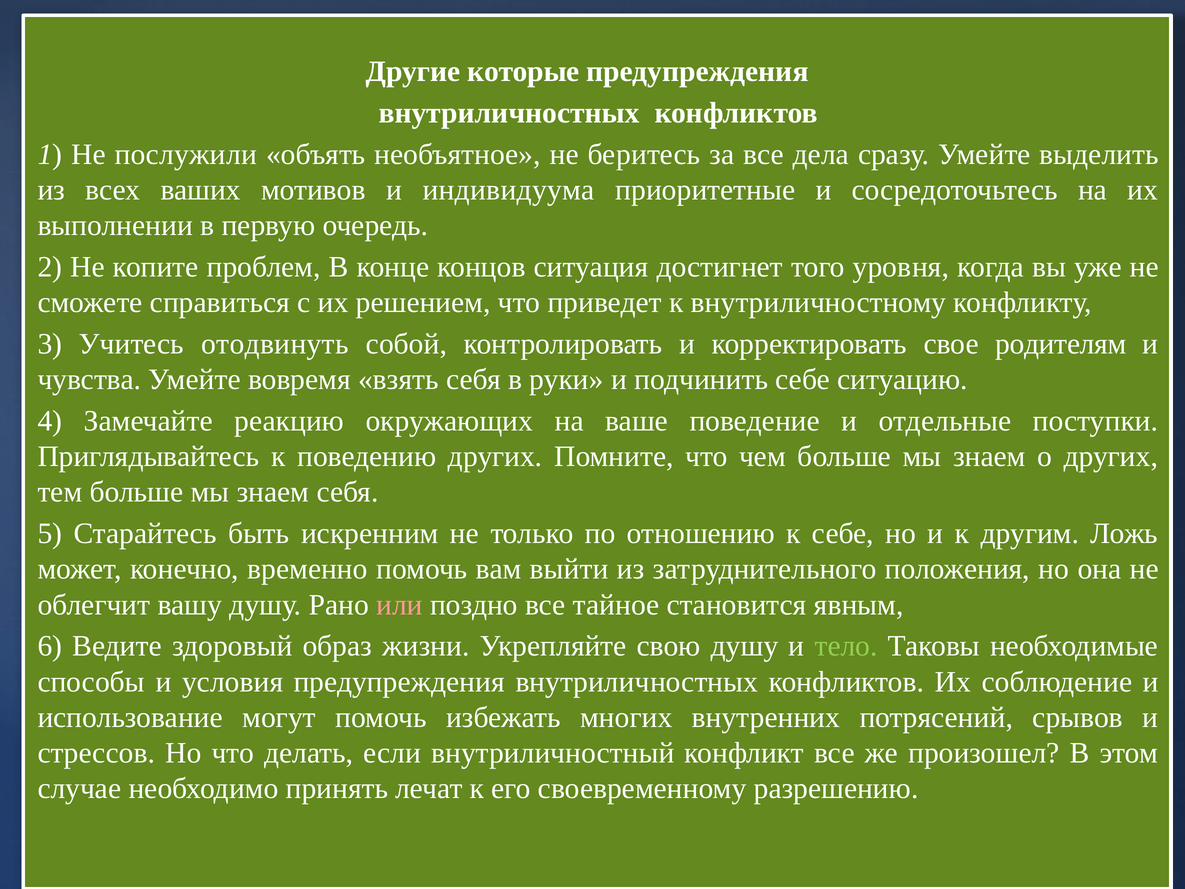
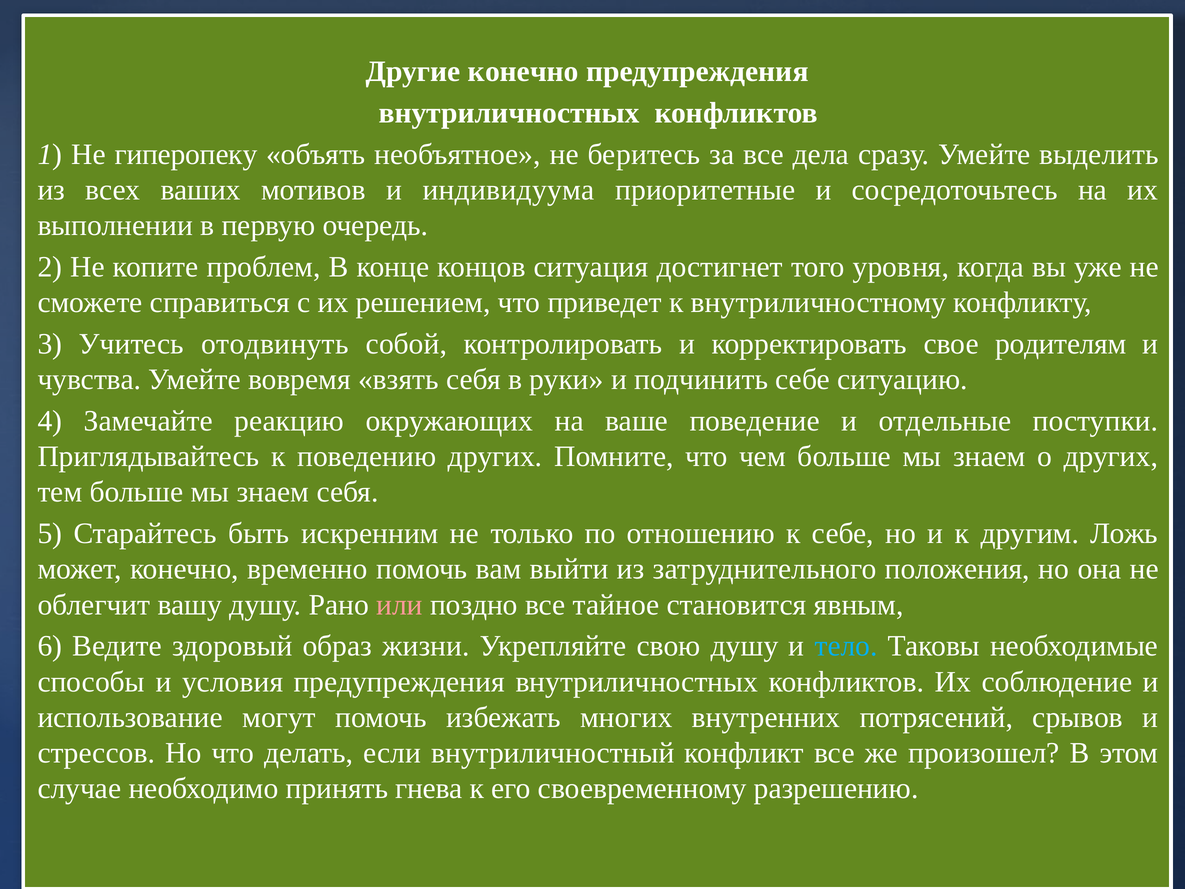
Другие которые: которые -> конечно (523, 71)
послужили: послужили -> гиперопеку (186, 154)
тело colour: light green -> light blue (846, 646)
лечат: лечат -> гнева (429, 788)
